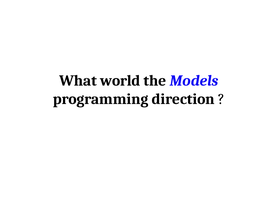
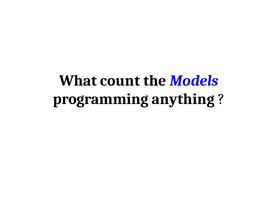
world: world -> count (120, 81)
direction: direction -> anything (183, 99)
